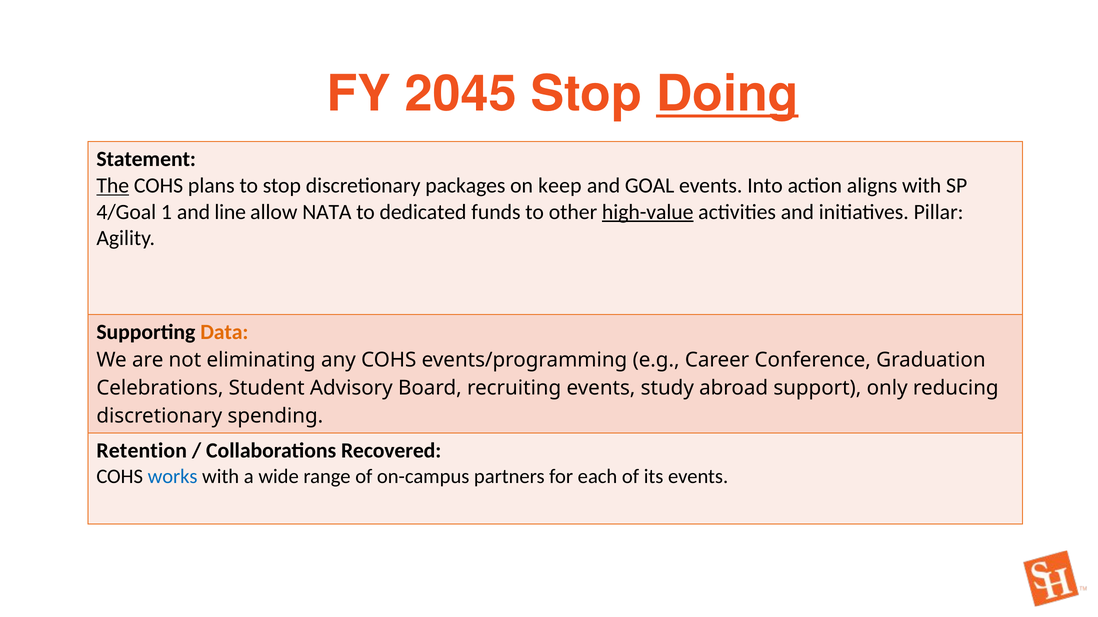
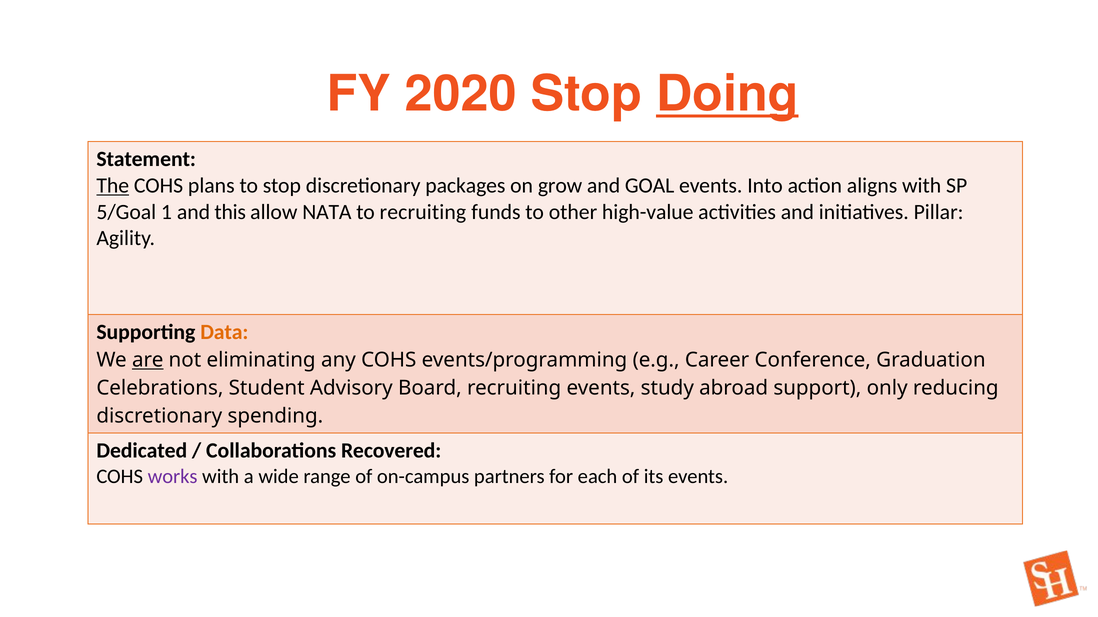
2045: 2045 -> 2020 (461, 94)
keep: keep -> grow (560, 186)
4/Goal: 4/Goal -> 5/Goal (126, 212)
line: line -> this (230, 212)
to dedicated: dedicated -> recruiting (423, 212)
high-value underline: present -> none (648, 212)
are underline: none -> present (148, 361)
Retention: Retention -> Dedicated (142, 451)
works colour: blue -> purple (173, 477)
